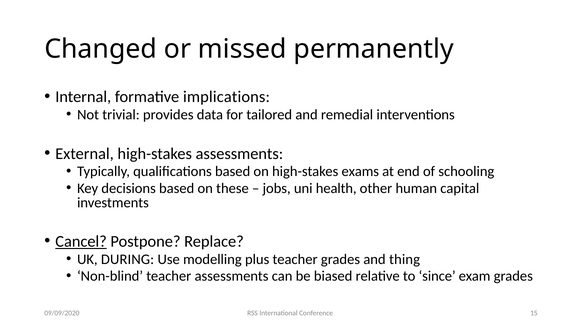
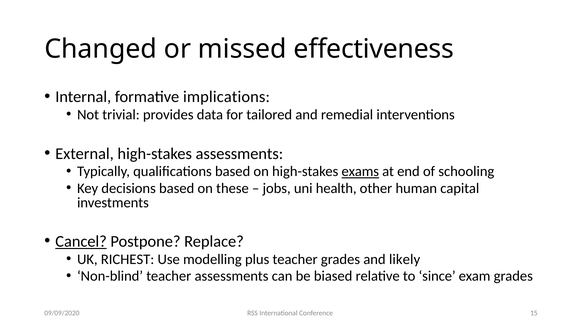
permanently: permanently -> effectiveness (374, 49)
exams underline: none -> present (360, 171)
DURING: DURING -> RICHEST (128, 259)
thing: thing -> likely (405, 259)
